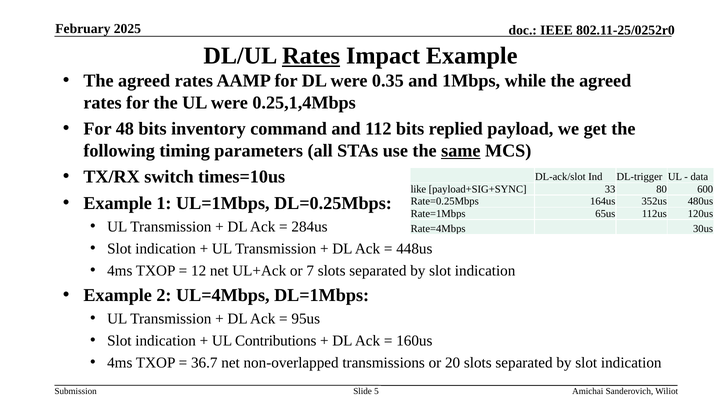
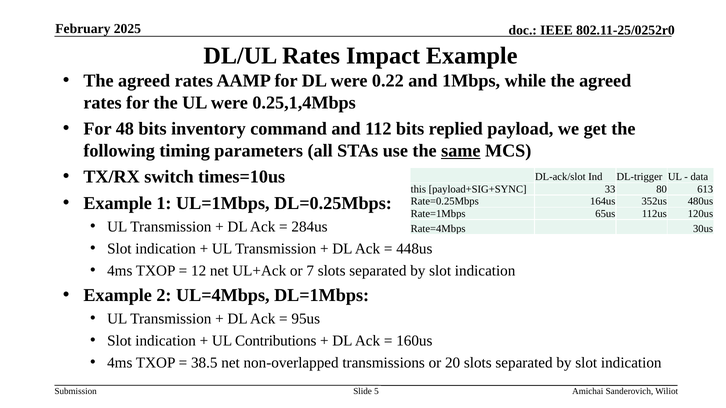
Rates underline: present -> none (311, 56)
0.35: 0.35 -> 0.22 (388, 81)
like: like -> this (418, 189)
600: 600 -> 613 (705, 189)
36.7: 36.7 -> 38.5 (204, 363)
